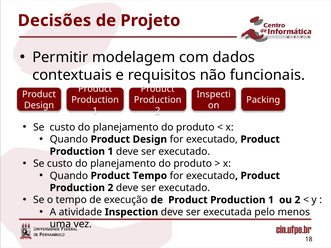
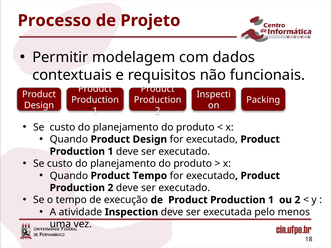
Decisões: Decisões -> Processo (55, 21)
